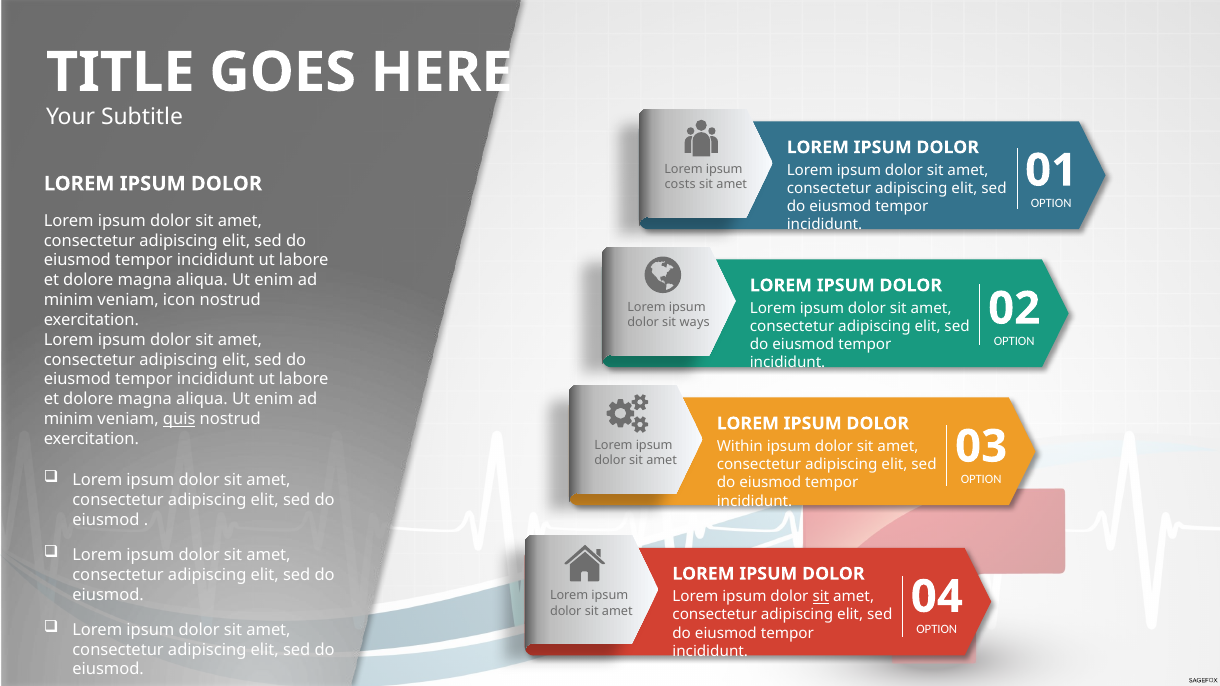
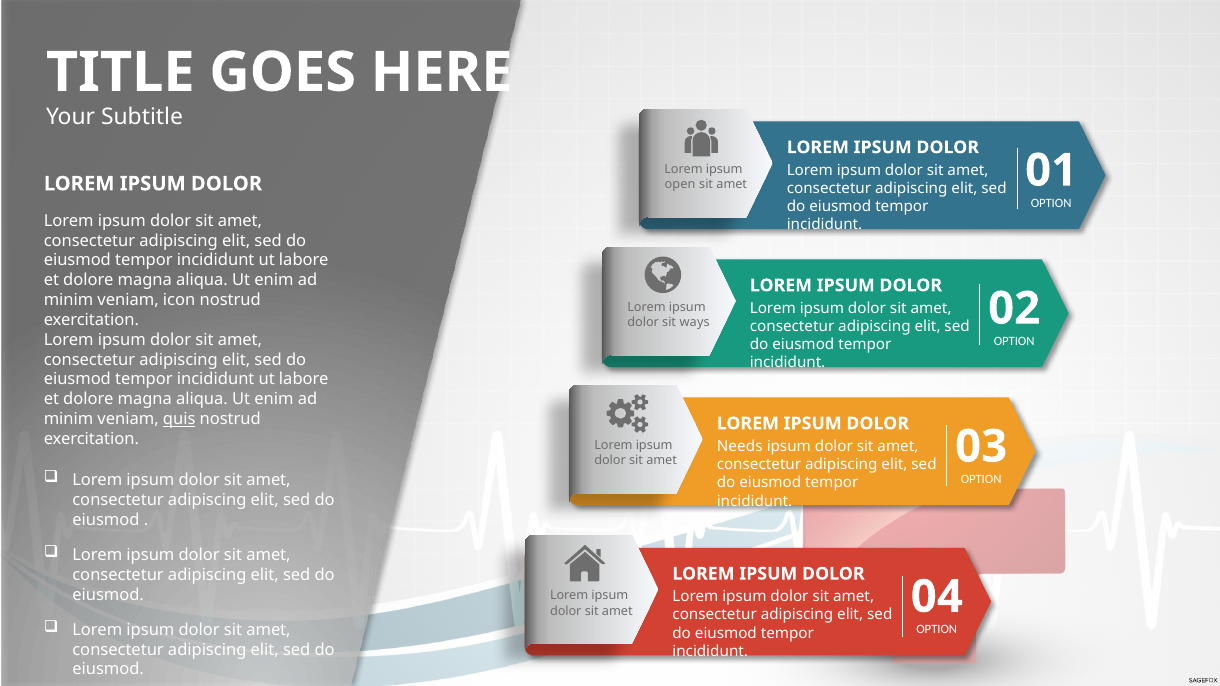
costs: costs -> open (680, 185)
Within: Within -> Needs (740, 446)
sit underline: present -> none (821, 597)
